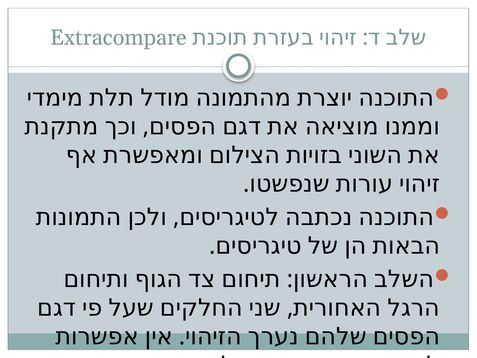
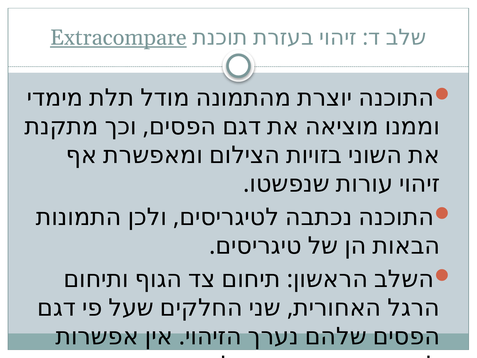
Extracompare underline: none -> present (118, 38)
